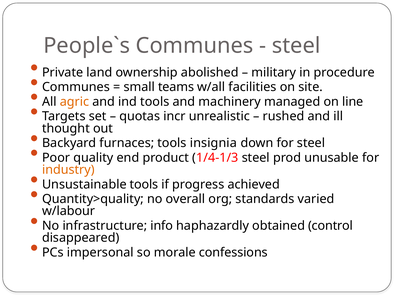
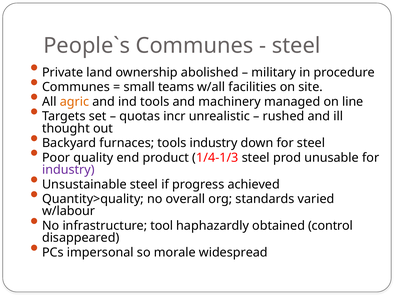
tools insignia: insignia -> industry (214, 143)
industry colour: orange -> purple (68, 169)
Unsustainable tools: tools -> steel (144, 184)
info: info -> tool (162, 225)
confessions: confessions -> widespread (233, 252)
